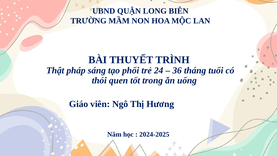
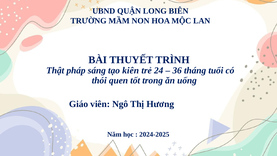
phối: phối -> kiên (131, 70)
